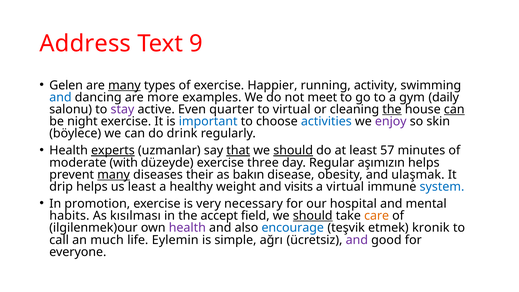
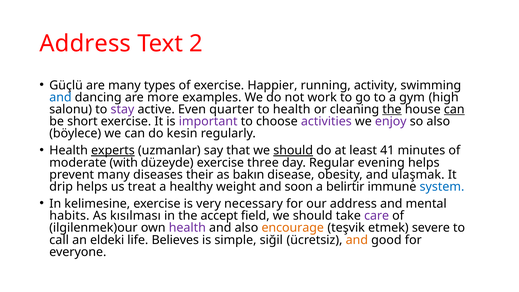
9: 9 -> 2 (196, 44)
Gelen: Gelen -> Güçlü (66, 85)
many underline: present -> none (124, 85)
meet: meet -> work (322, 97)
daily: daily -> high (444, 97)
to virtual: virtual -> health (292, 109)
night: night -> short (82, 121)
important colour: blue -> purple (208, 121)
activities colour: blue -> purple (326, 121)
so skin: skin -> also (438, 121)
drink: drink -> kesin (182, 134)
that underline: present -> none (238, 150)
57: 57 -> 41 (387, 150)
aşımızın: aşımızın -> evening (381, 163)
many underline: present -> none (114, 175)
us least: least -> treat (142, 187)
visits: visits -> soon (299, 187)
a virtual: virtual -> belirtir (345, 187)
promotion: promotion -> kelimesine (97, 204)
our hospital: hospital -> address (353, 204)
should underline: present -> none (313, 216)
care colour: orange -> purple (377, 216)
encourage colour: blue -> orange (293, 228)
kronik: kronik -> severe (431, 228)
much: much -> eldeki (107, 240)
Eylemin: Eylemin -> Believes (175, 240)
ağrı: ağrı -> siğil (271, 240)
and colour: purple -> orange (357, 240)
